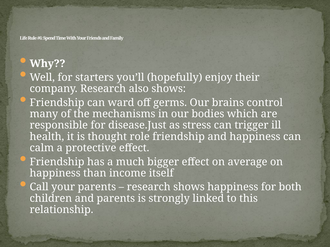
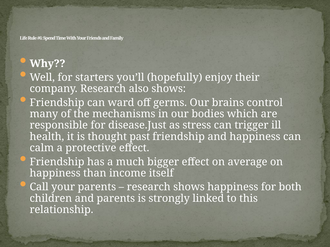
role: role -> past (140, 137)
